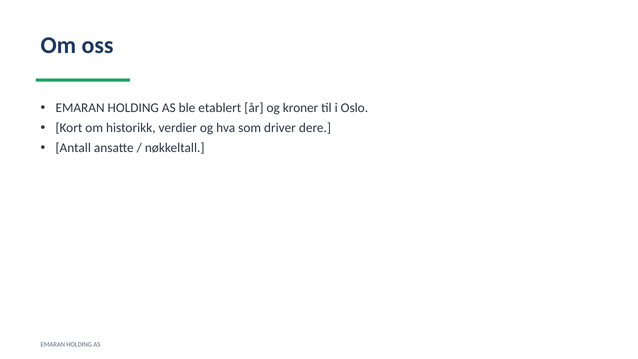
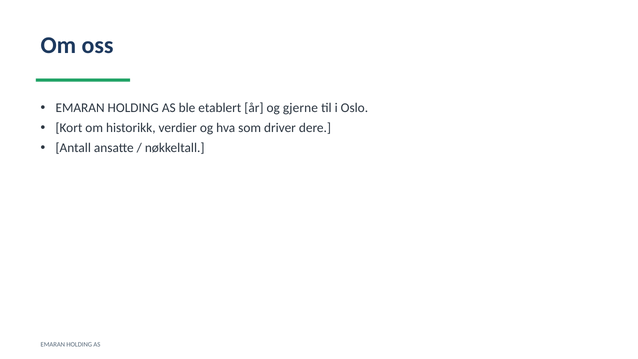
kroner: kroner -> gjerne (300, 108)
